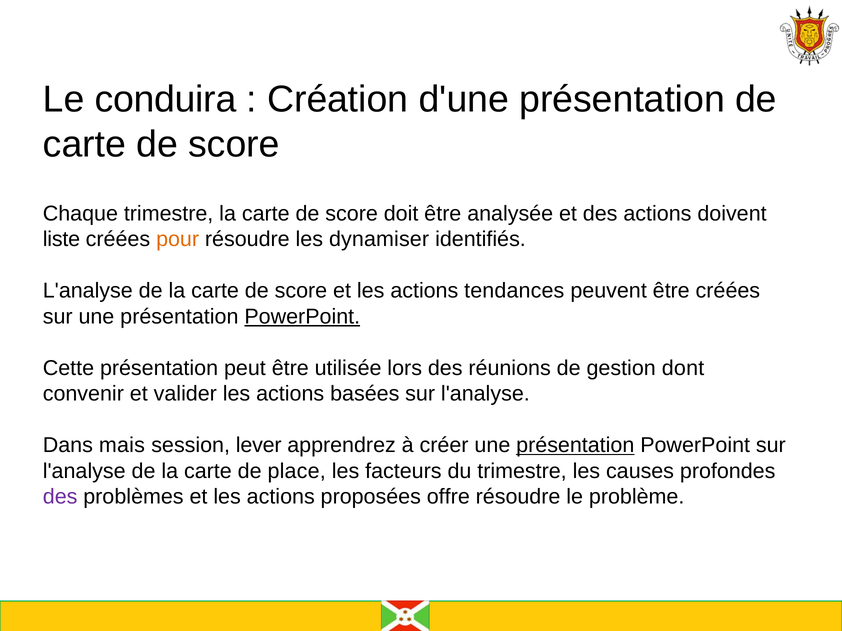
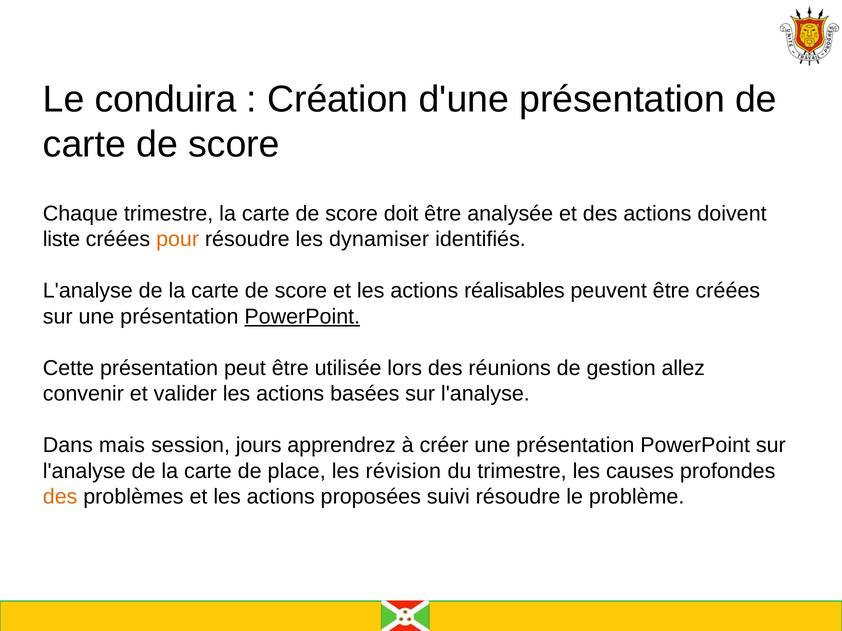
tendances: tendances -> réalisables (514, 291)
dont: dont -> allez (683, 368)
lever: lever -> jours (259, 446)
présentation underline: present -> none (575, 446)
facteurs: facteurs -> révision (403, 472)
des colour: purple -> orange (60, 497)
offre: offre -> suivi (448, 497)
